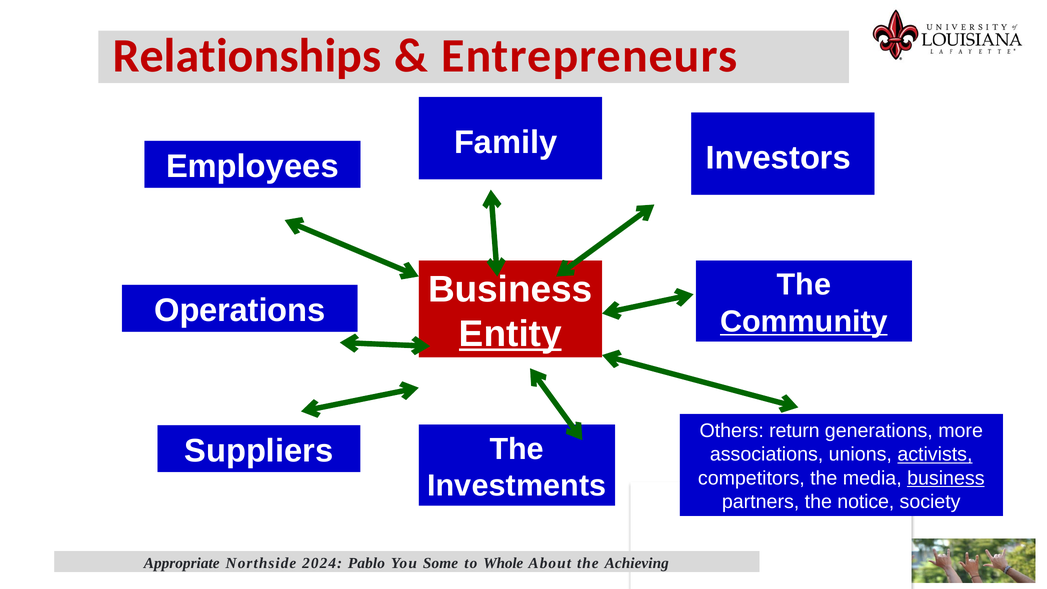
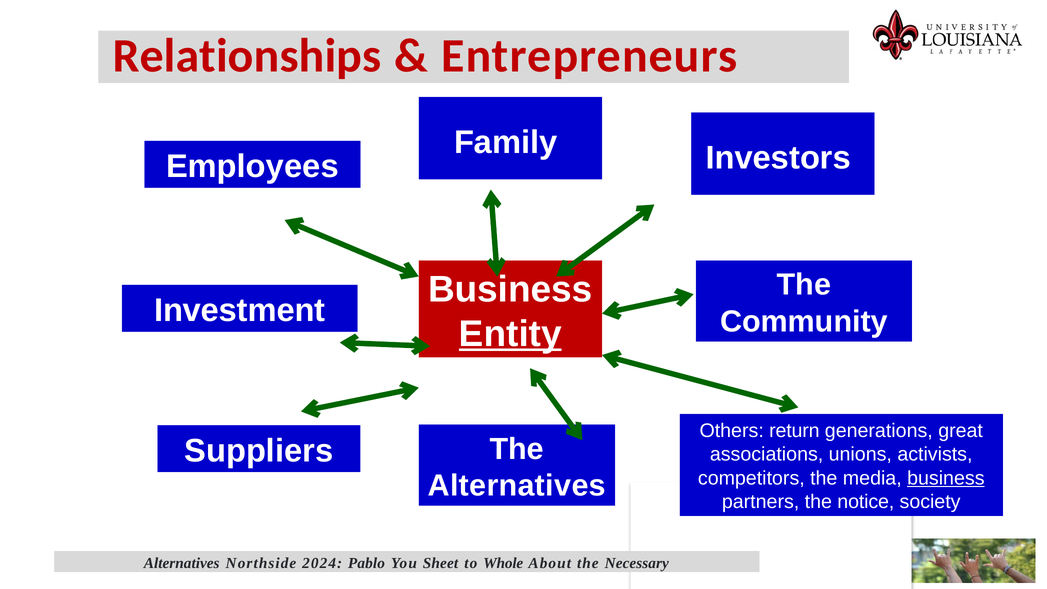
Operations: Operations -> Investment (240, 311)
Community underline: present -> none (804, 322)
more: more -> great (961, 431)
activists underline: present -> none (935, 454)
Investments: Investments -> Alternatives (517, 486)
Appropriate: Appropriate -> Alternatives (182, 563)
Some: Some -> Sheet (441, 563)
Achieving: Achieving -> Necessary (637, 563)
